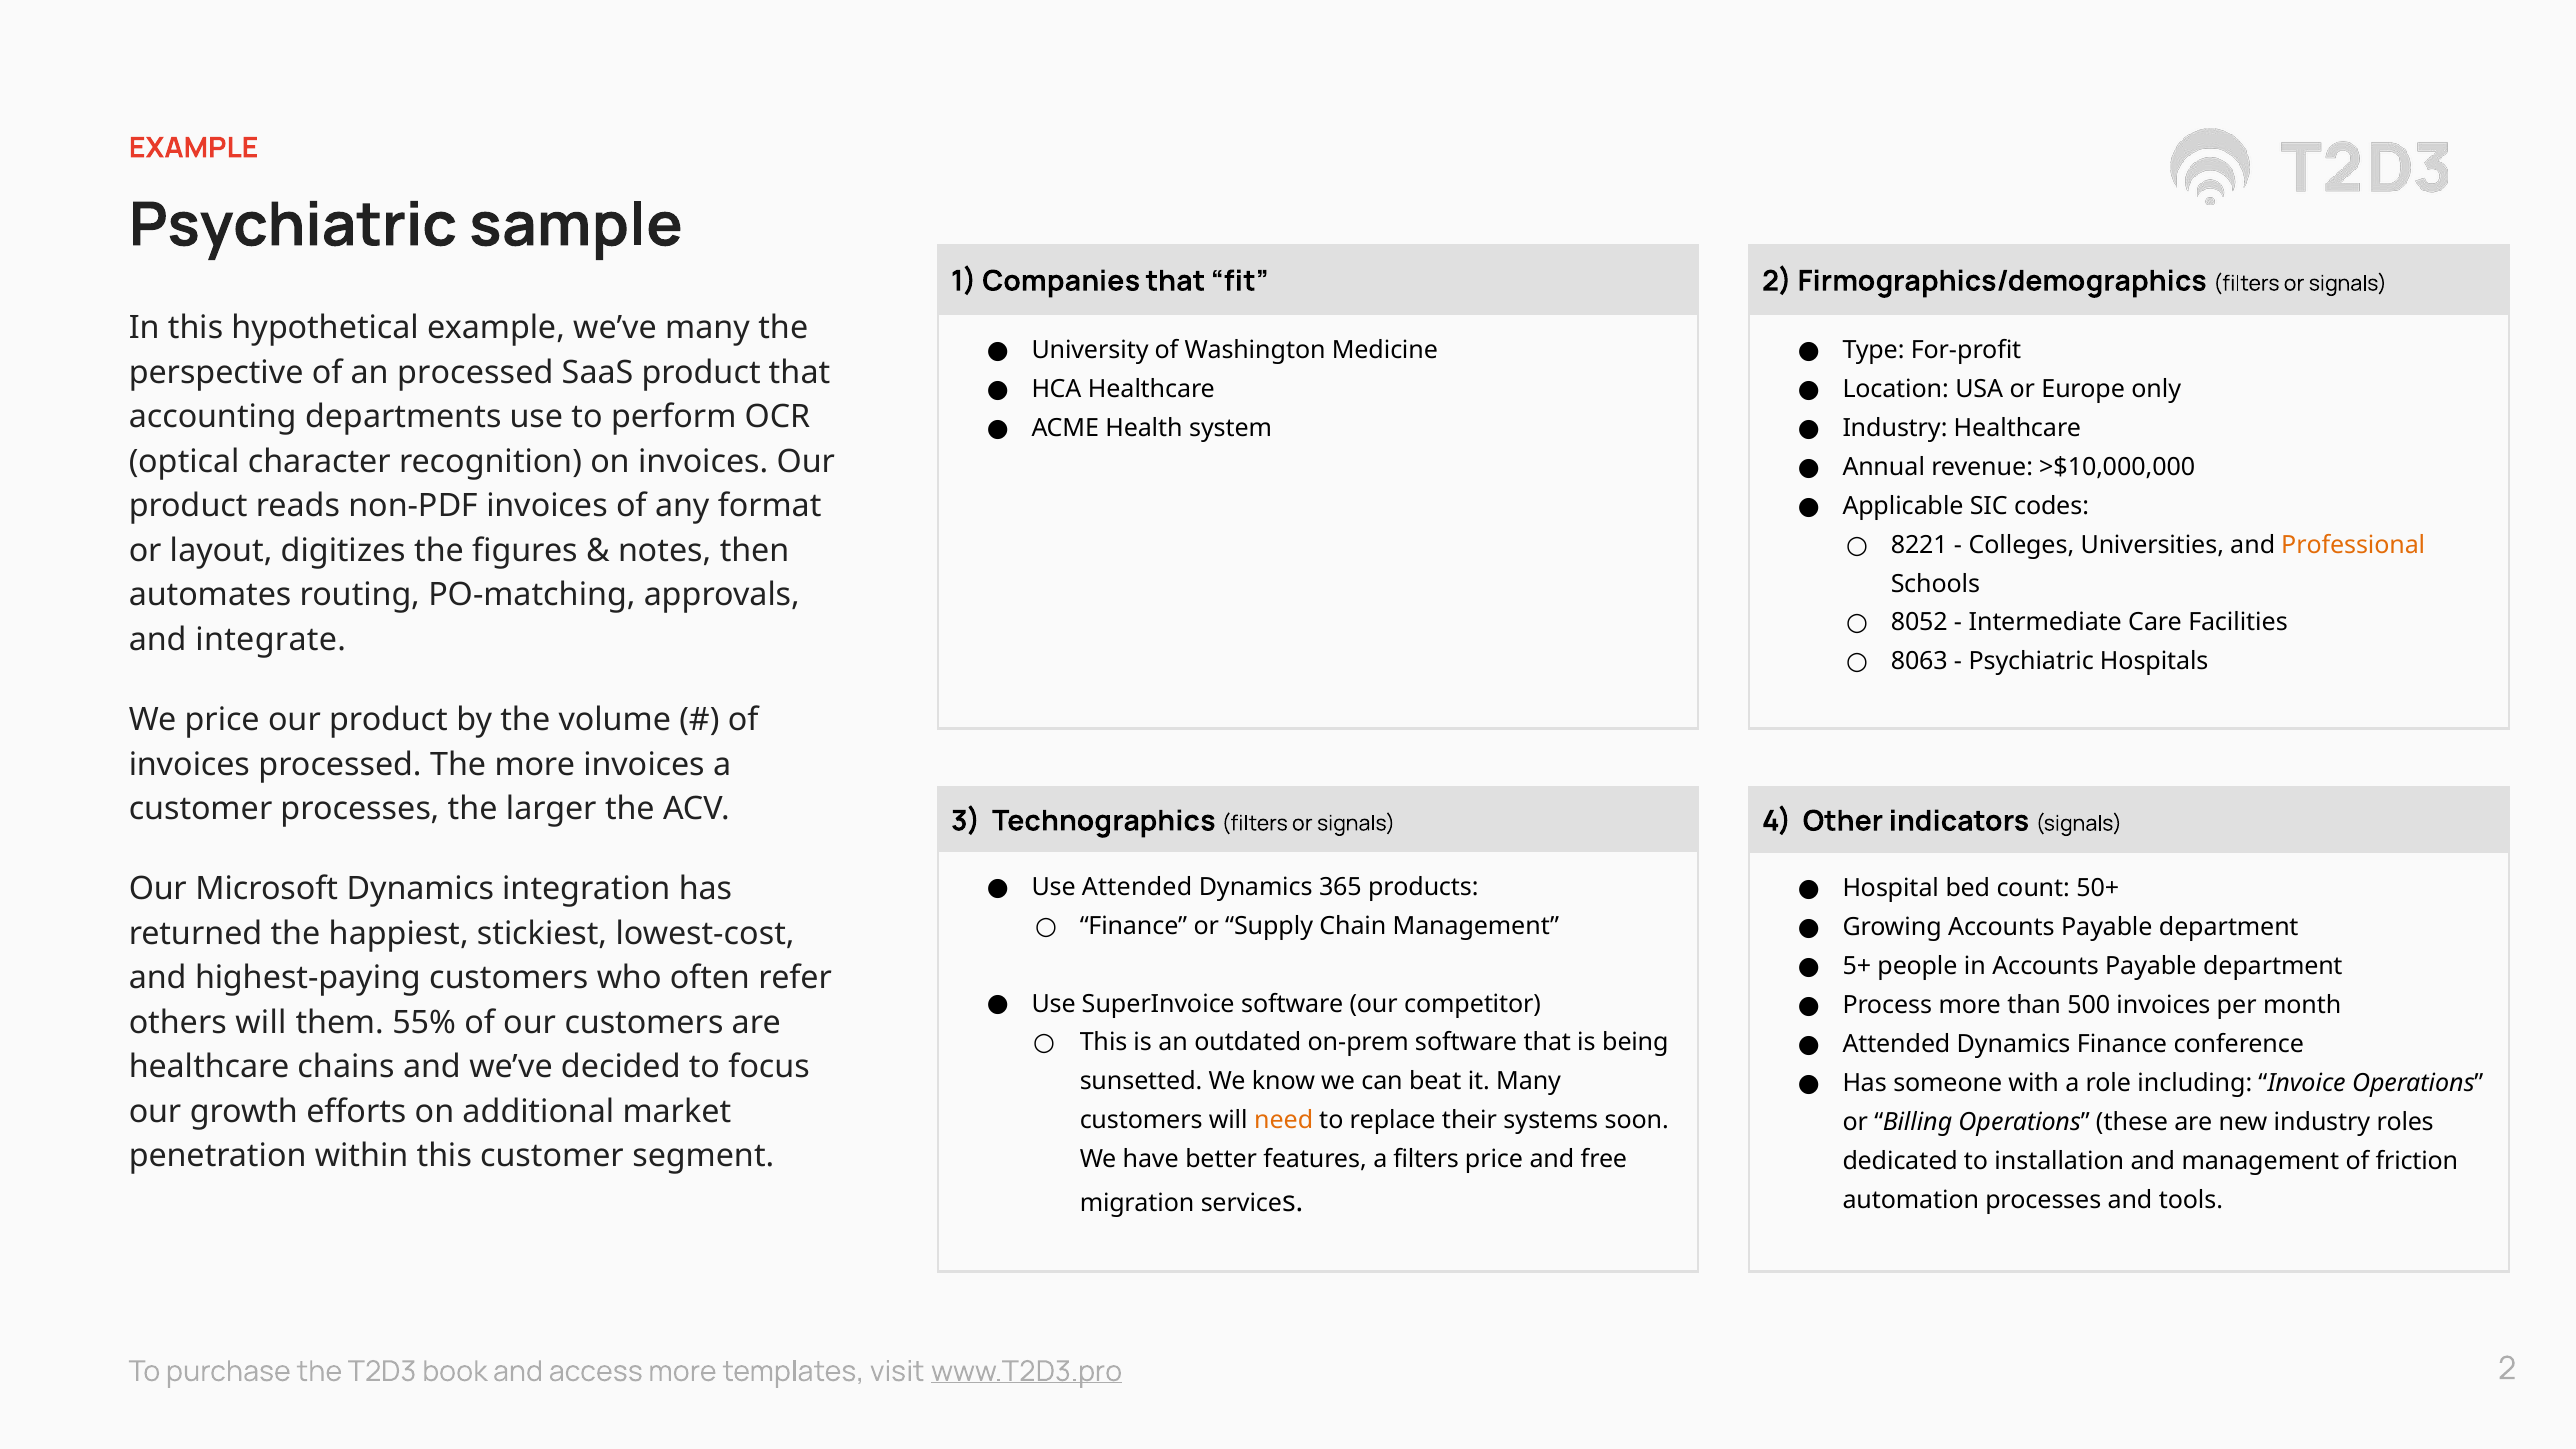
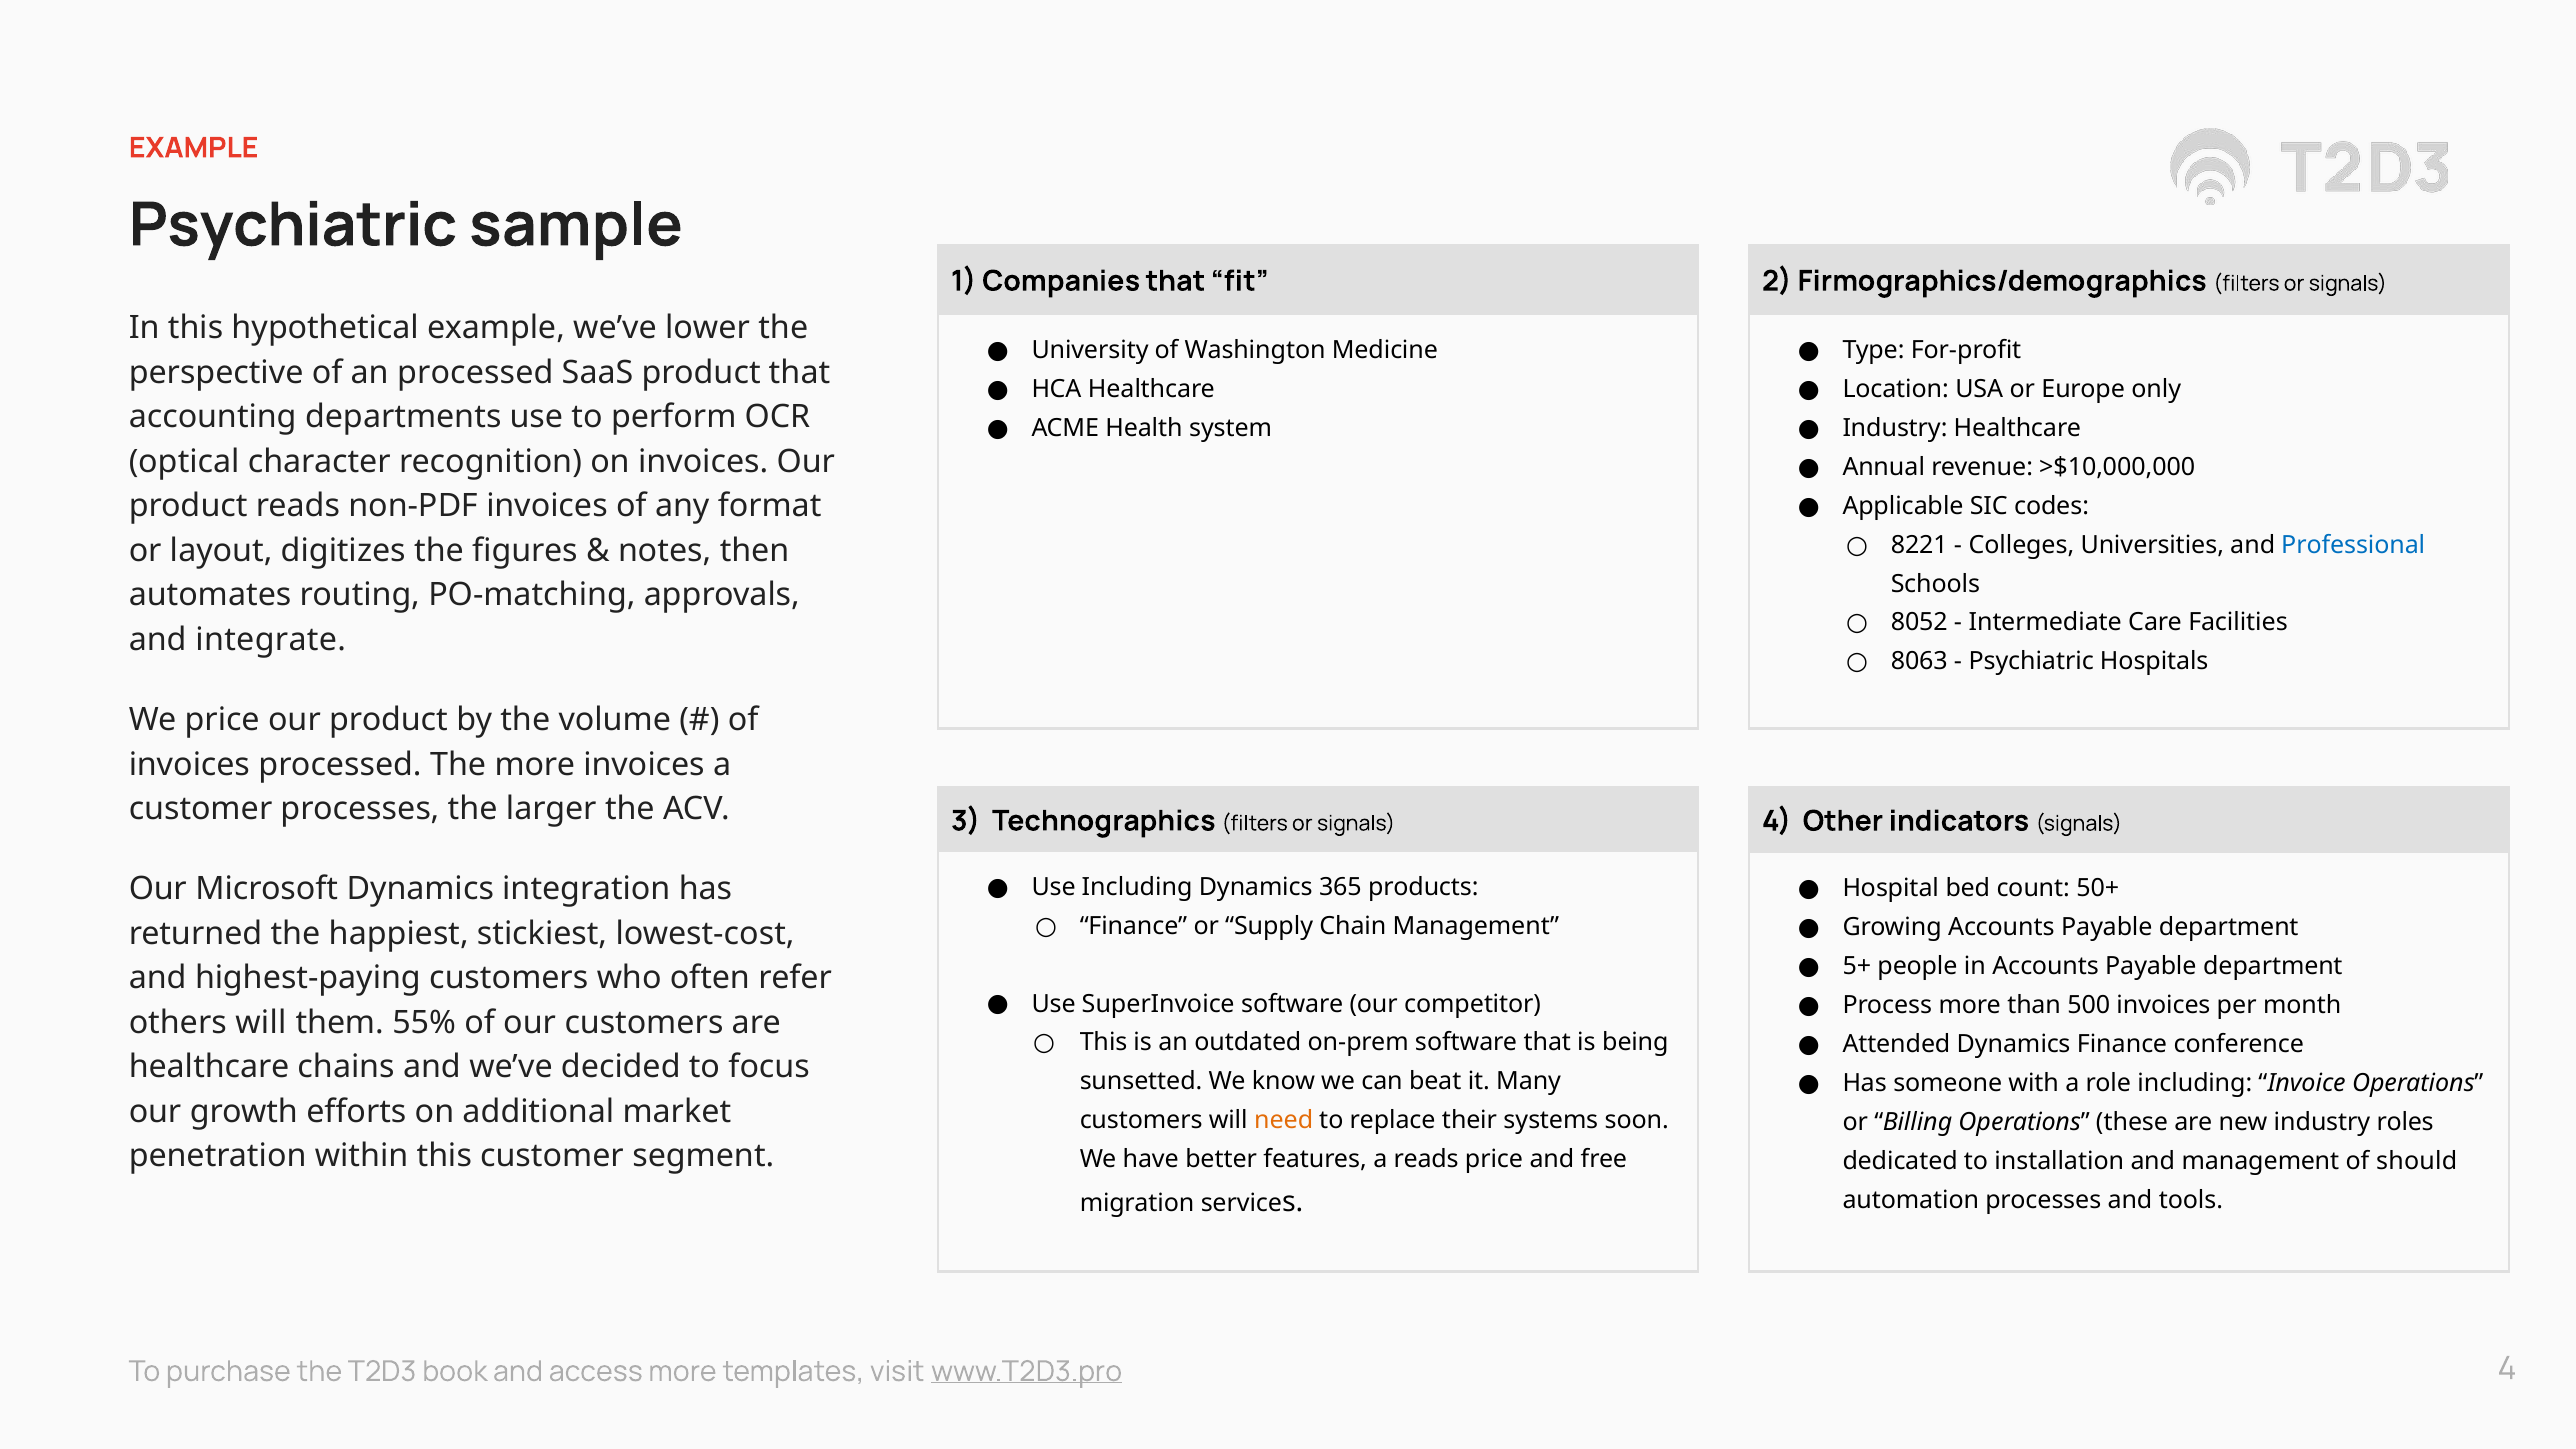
we’ve many: many -> lower (708, 328)
Professional colour: orange -> blue (2353, 545)
Use Attended: Attended -> Including (1137, 887)
a filters: filters -> reads (1426, 1160)
friction: friction -> should (2417, 1161)
2: 2 -> 4 (2507, 1369)
